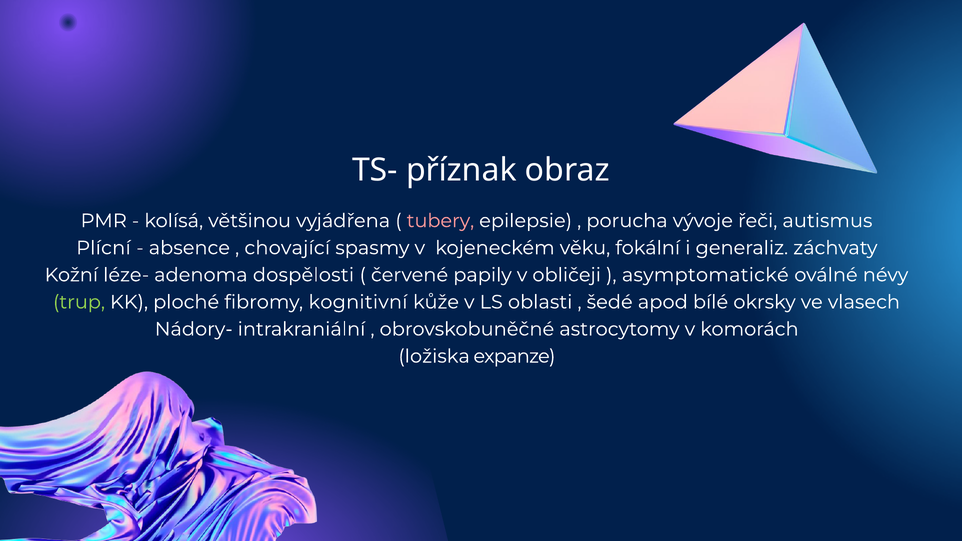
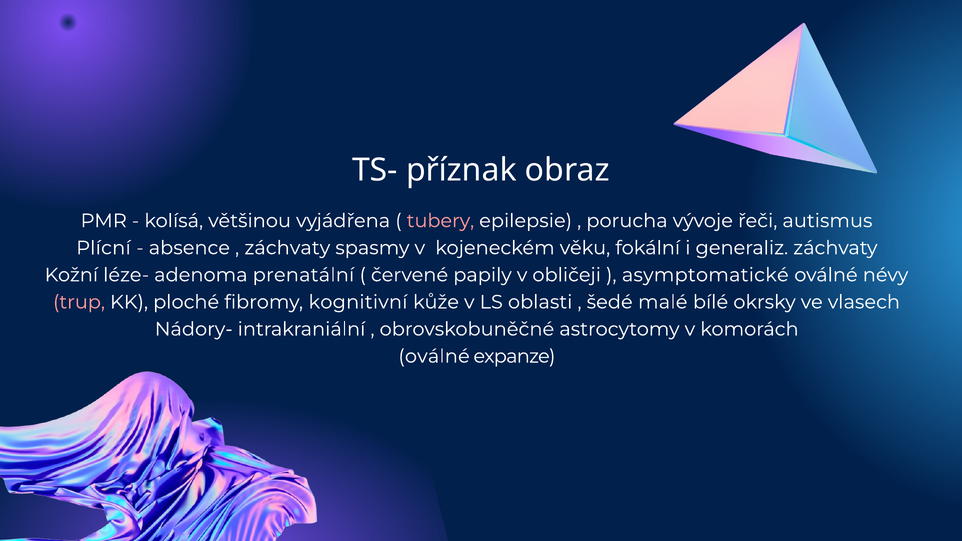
chovající: chovající -> záchvaty (287, 248)
dospělosti: dospělosti -> prenatální (303, 275)
trup colour: light green -> pink (79, 302)
apod: apod -> malé (663, 302)
ložiska: ložiska -> oválné (434, 356)
